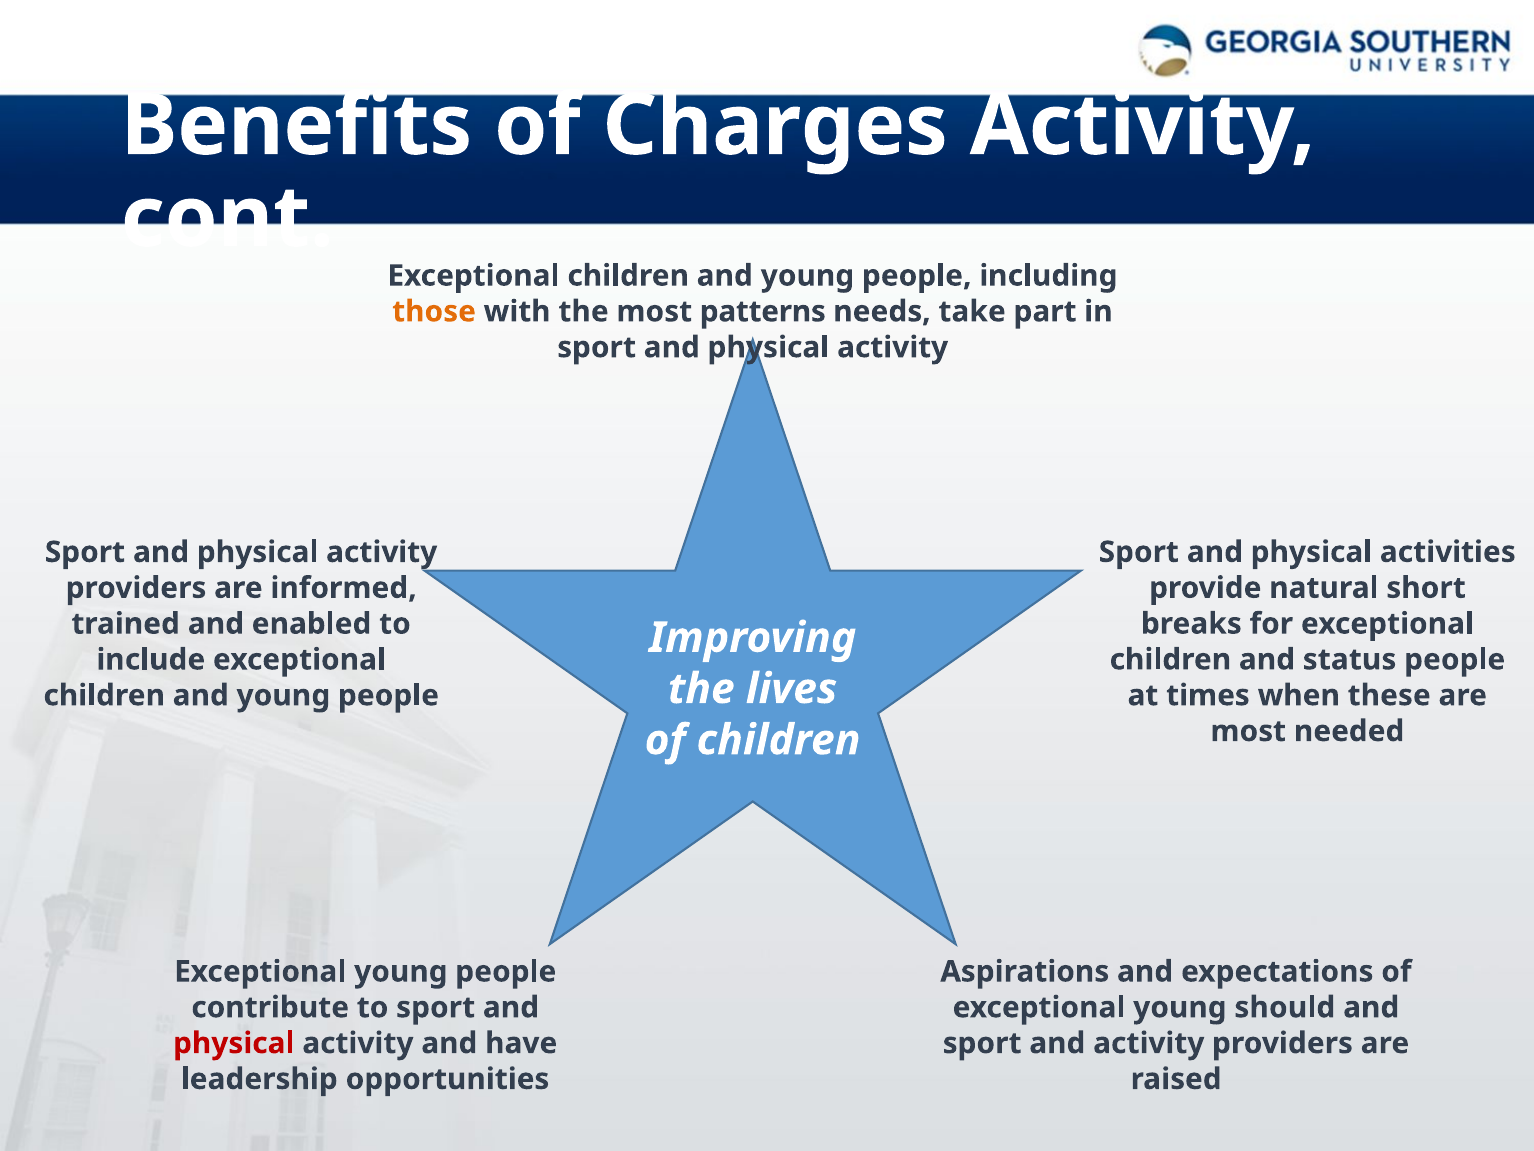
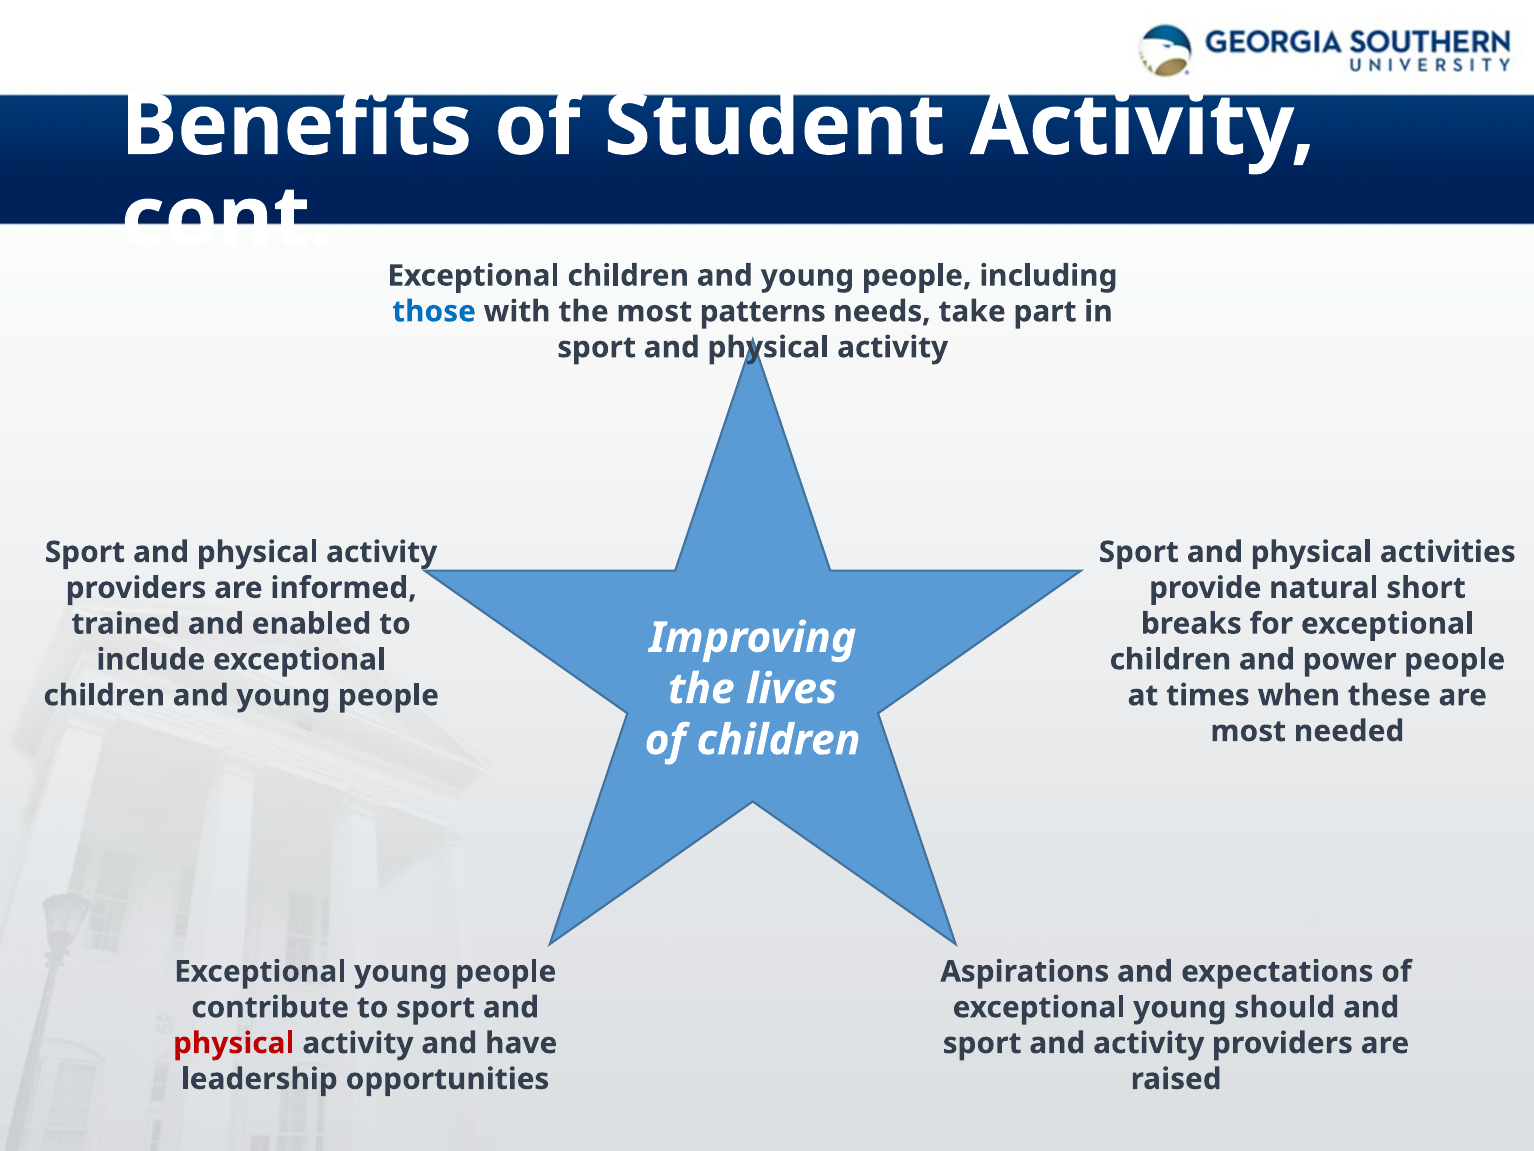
Charges: Charges -> Student (775, 126)
those colour: orange -> blue (434, 311)
status: status -> power (1350, 659)
